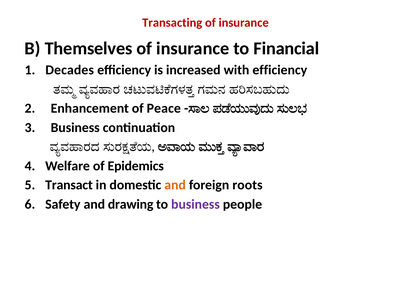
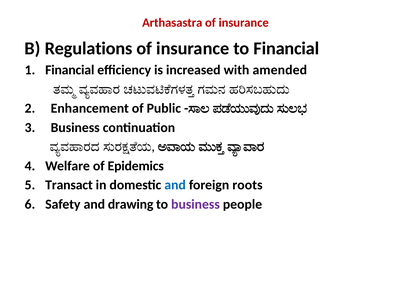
Transacting: Transacting -> Arthasastra (172, 23)
Themselves: Themselves -> Regulations (89, 49)
Decades: Decades -> Financial (70, 70)
with efficiency: efficiency -> amended (280, 70)
Peace: Peace -> Public (164, 109)
and colour: orange -> blue (175, 185)
